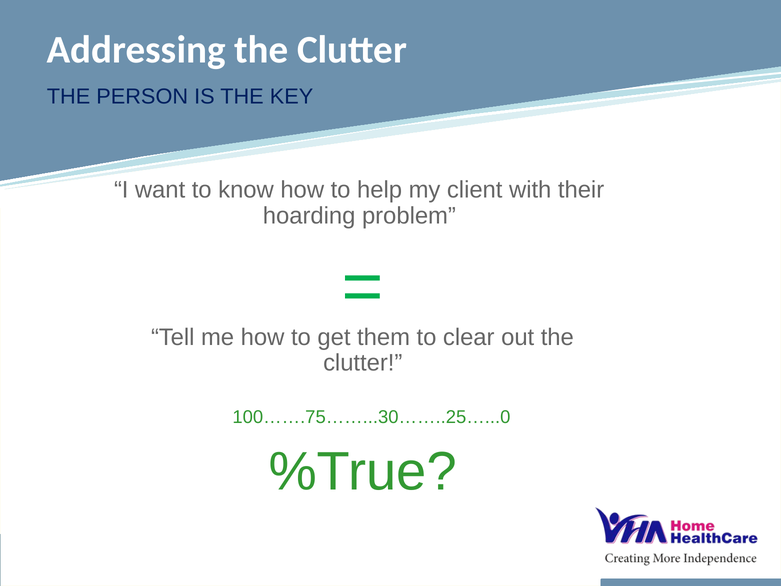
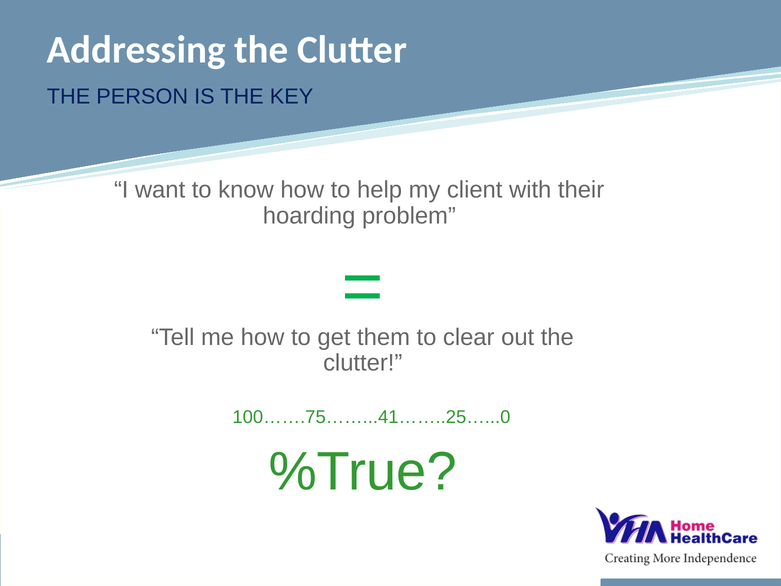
100…….75……...30……..25…...0: 100…….75……...30……..25…...0 -> 100…….75……...41……..25…...0 (371, 417)
